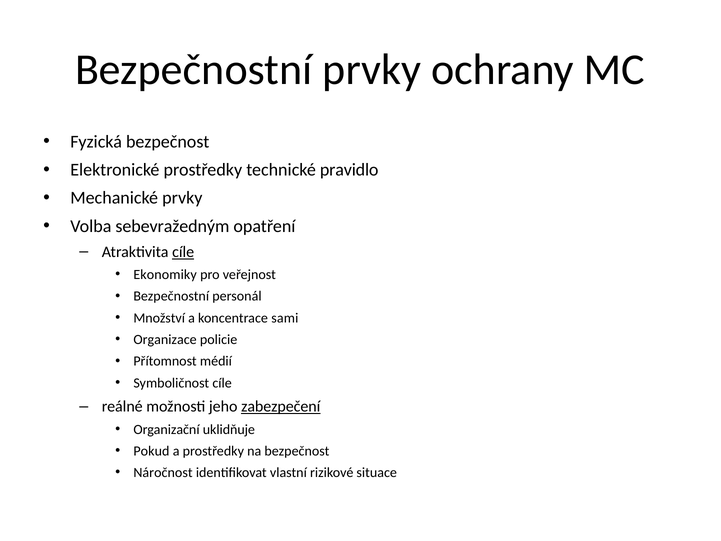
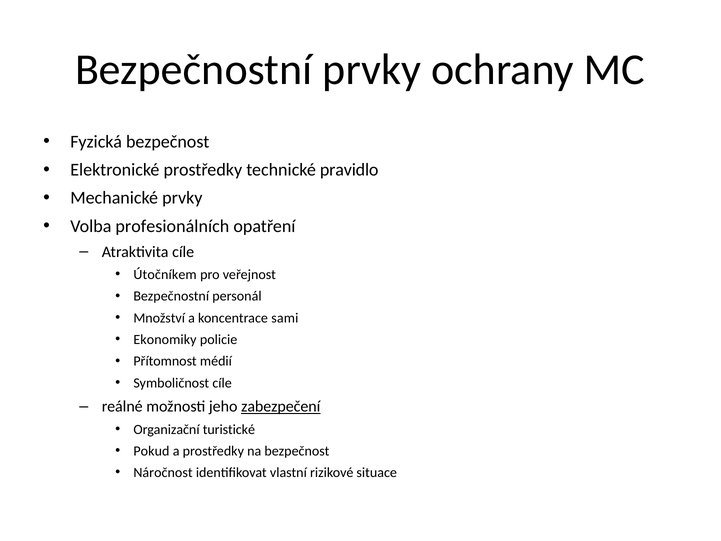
sebevražedným: sebevražedným -> profesionálních (172, 226)
cíle underline: present -> none (183, 252)
Ekonomiky: Ekonomiky -> Útočníkem (165, 275)
Organizace: Organizace -> Ekonomiky (165, 339)
uklidňuje: uklidňuje -> turistické (229, 429)
